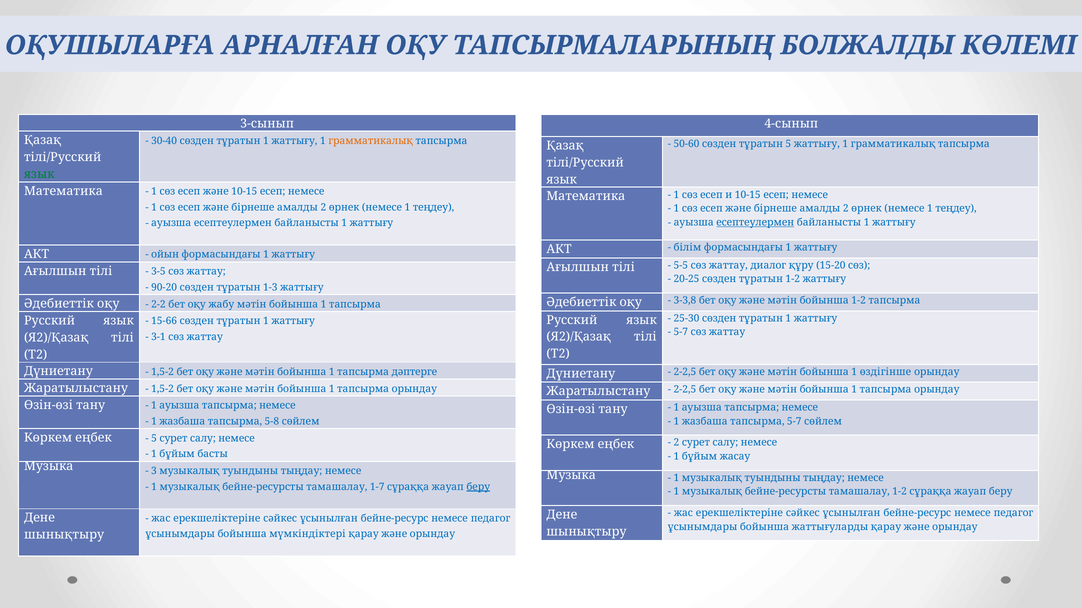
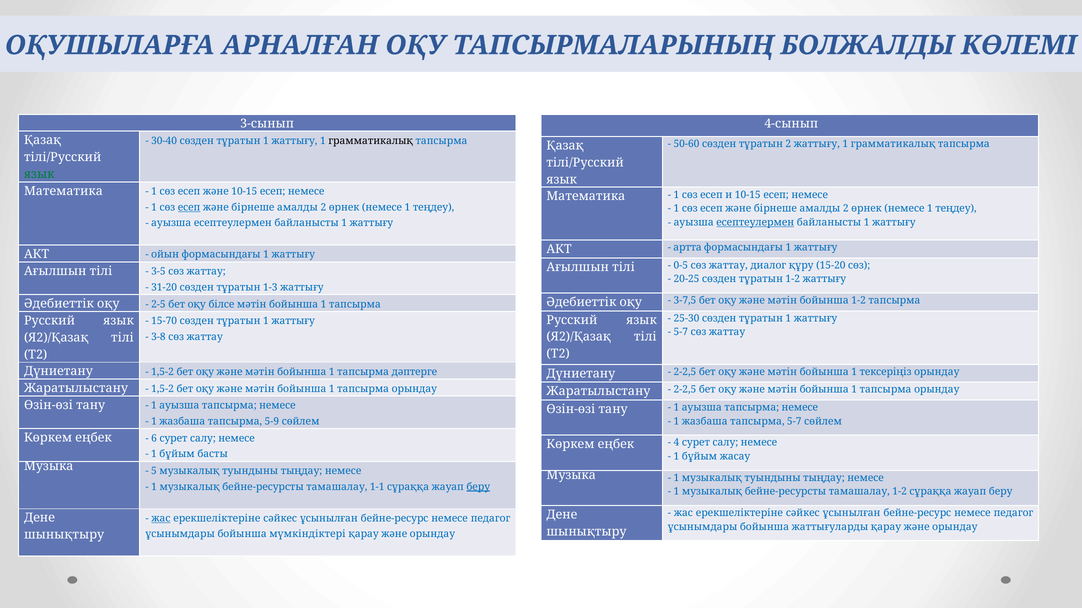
грамматикалық colour: orange -> black (371, 141)
тұратын 5: 5 -> 2 (788, 144)
есеп underline: none -> present (189, 207)
білім: білім -> артта (688, 248)
5-5: 5-5 -> 0-5 (681, 266)
90-20: 90-20 -> 31-20 (164, 288)
3-3,8: 3-3,8 -> 3-7,5 (685, 301)
2-2: 2-2 -> 2-5 (158, 304)
жабу: жабу -> білсе (221, 304)
15-66: 15-66 -> 15-70 (164, 321)
3-1: 3-1 -> 3-8 (158, 337)
өздігінше: өздігінше -> тексеріңіз (886, 372)
5-8: 5-8 -> 5-9 (272, 422)
5: 5 -> 6 (154, 439)
2: 2 -> 4 (676, 443)
3: 3 -> 5 (154, 471)
1-7: 1-7 -> 1-1 (377, 487)
жас underline: none -> present (161, 519)
